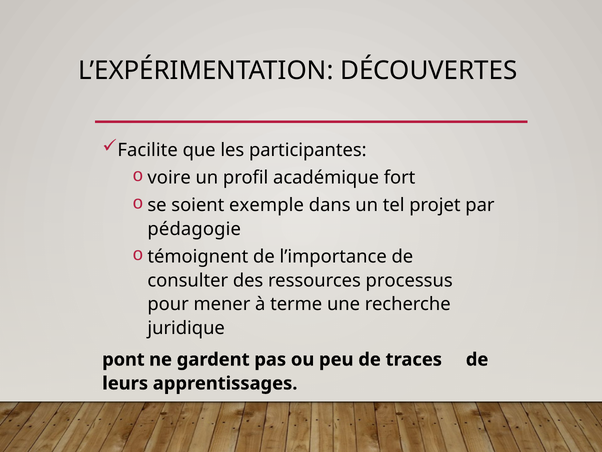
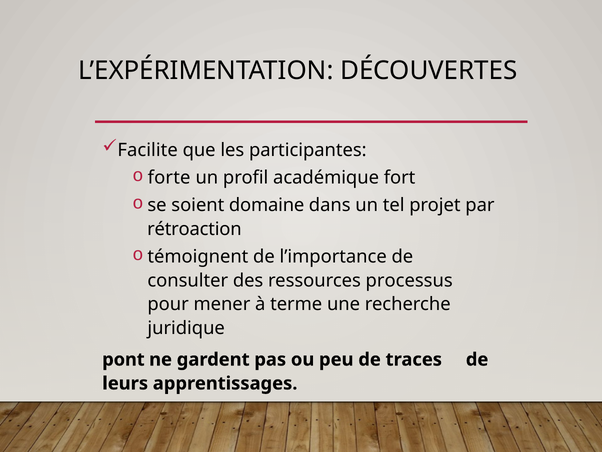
voire: voire -> forte (169, 177)
exemple: exemple -> domaine (267, 205)
pédagogie: pédagogie -> rétroaction (194, 229)
